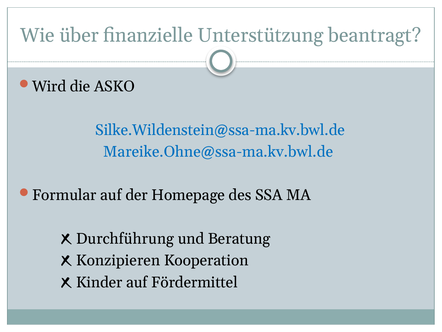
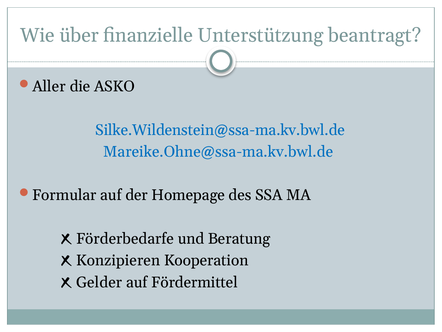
Wird: Wird -> Aller (49, 86)
Durchführung: Durchführung -> Förderbedarfe (125, 238)
Kinder: Kinder -> Gelder (99, 282)
